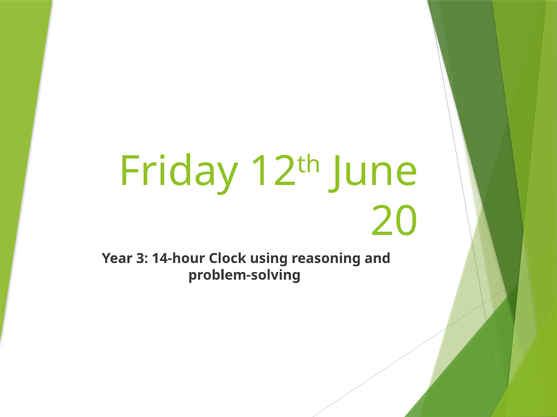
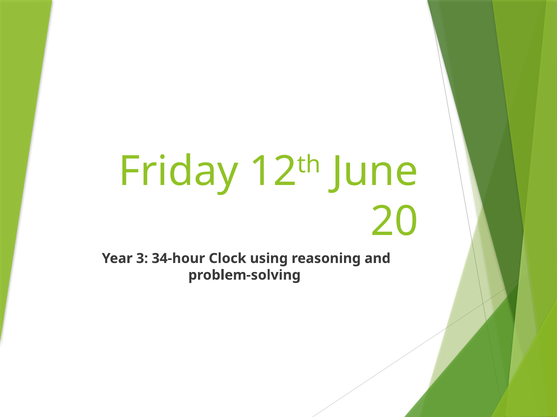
14-hour: 14-hour -> 34-hour (178, 259)
